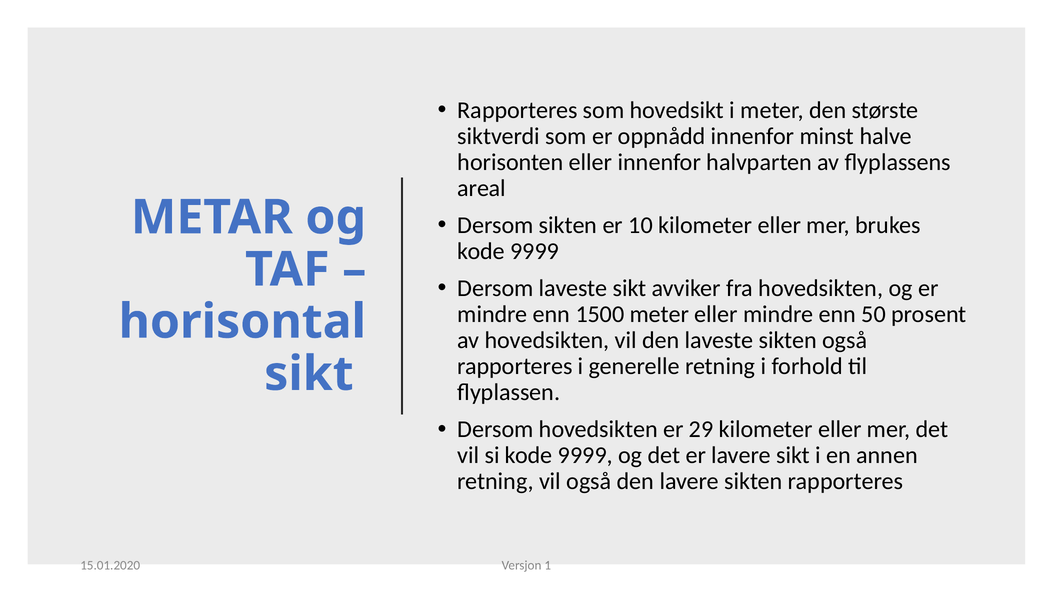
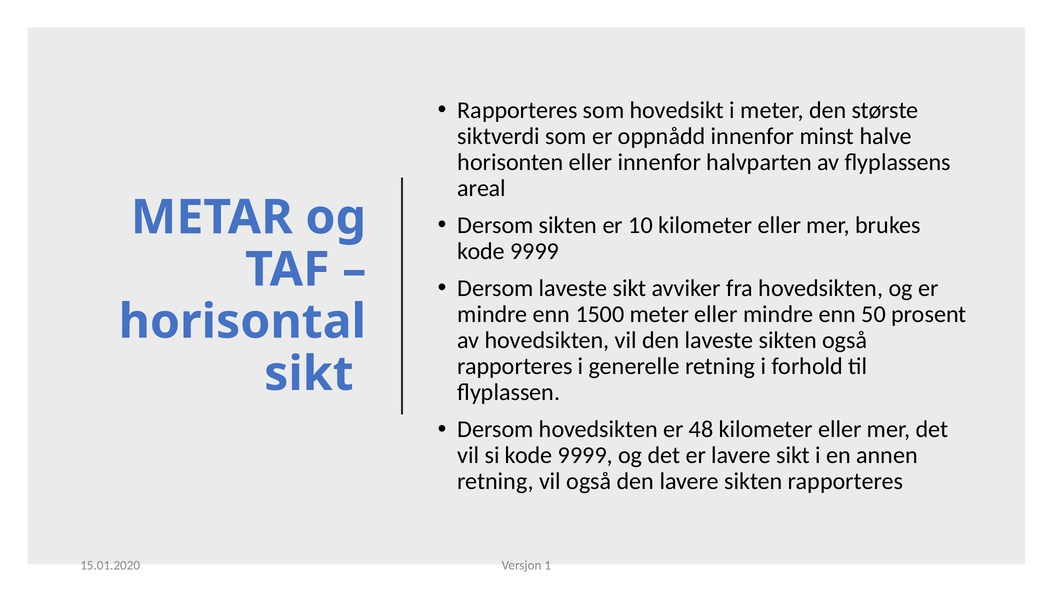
29: 29 -> 48 (701, 430)
